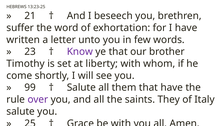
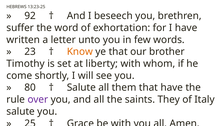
21: 21 -> 92 (30, 16)
Know colour: purple -> orange (80, 52)
99: 99 -> 80 (30, 88)
